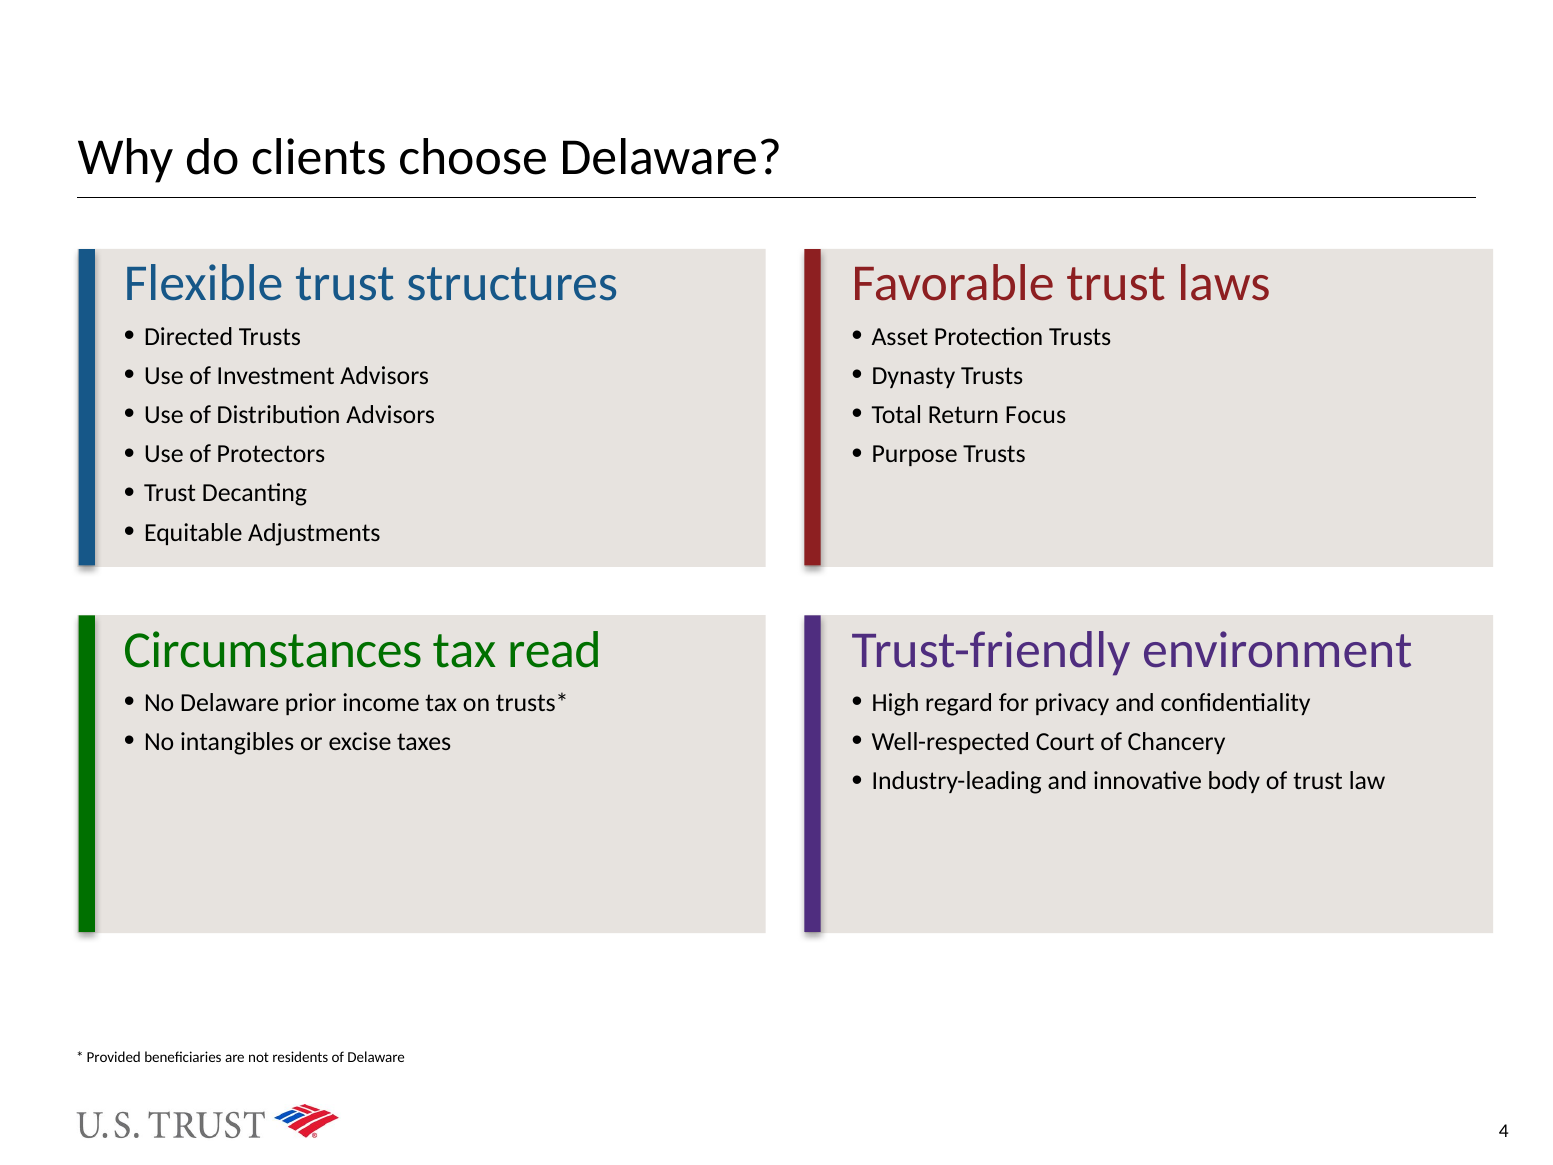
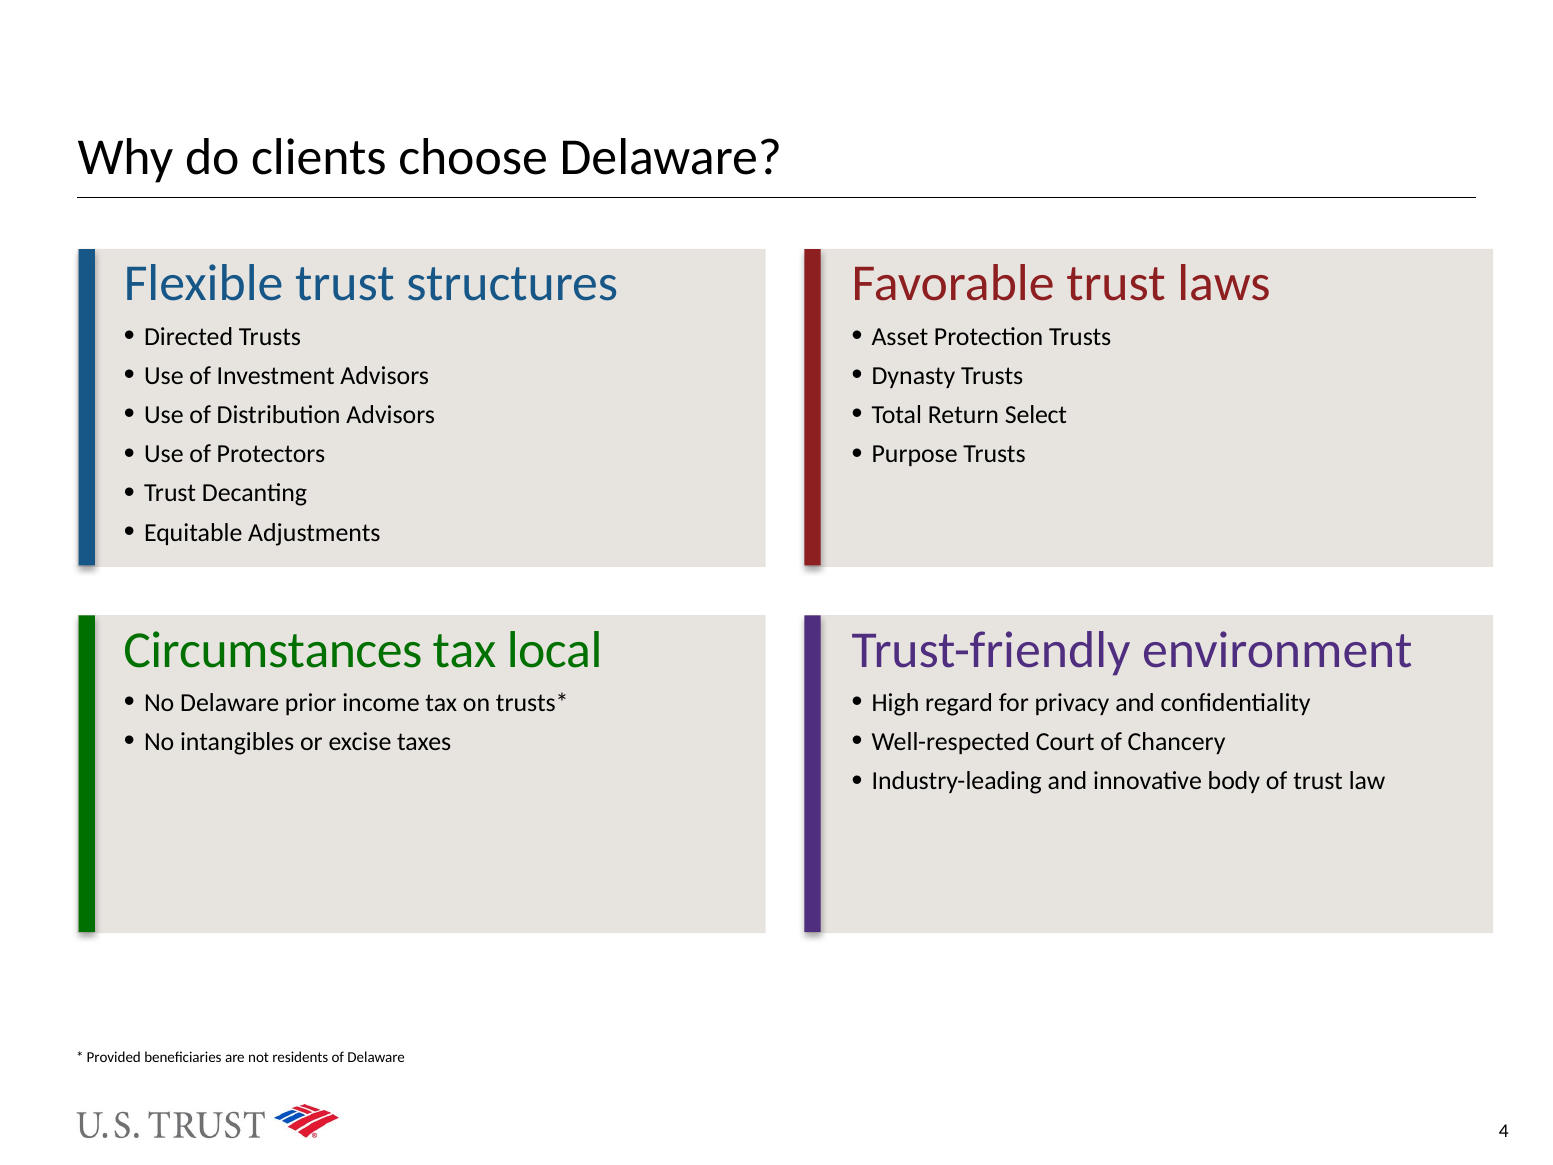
Focus: Focus -> Select (1036, 415)
read: read -> local (555, 650)
